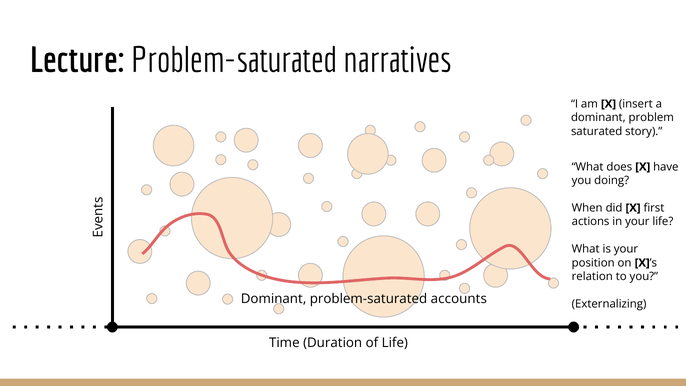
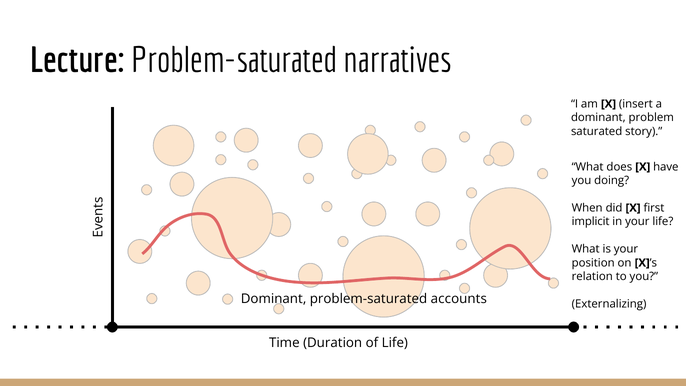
actions: actions -> implicit (591, 222)
